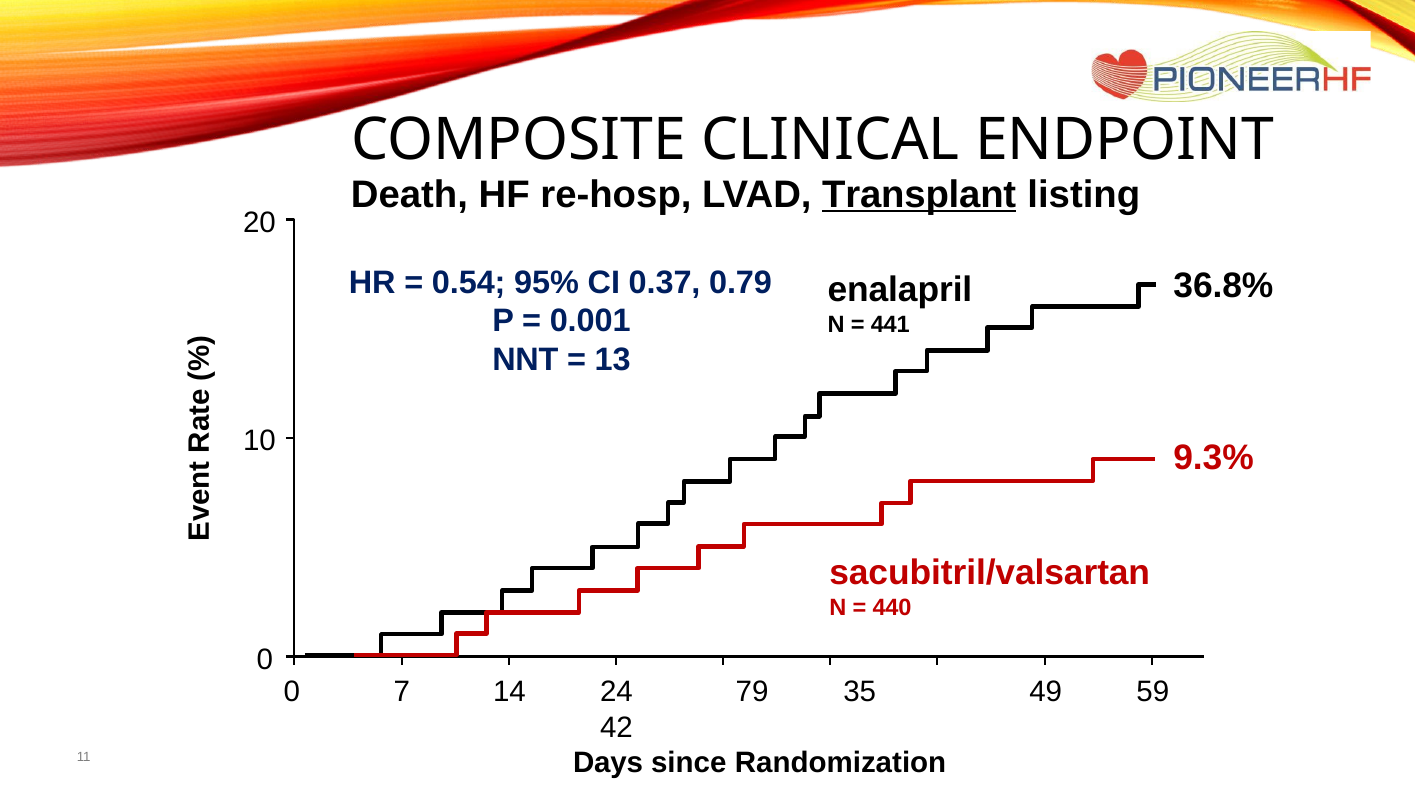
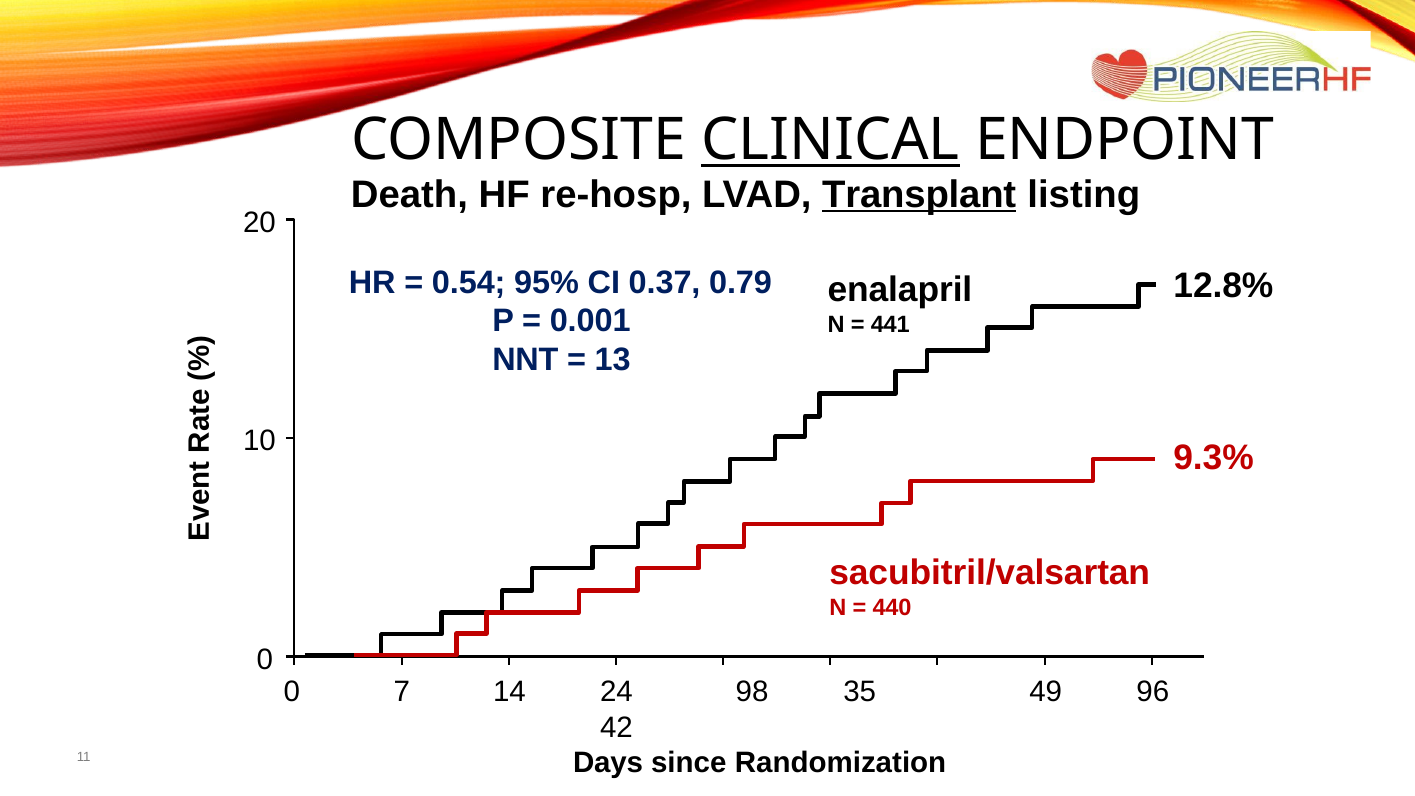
CLINICAL underline: none -> present (831, 140)
36.8%: 36.8% -> 12.8% (1223, 286)
79: 79 -> 98 (752, 692)
59: 59 -> 96 (1153, 692)
